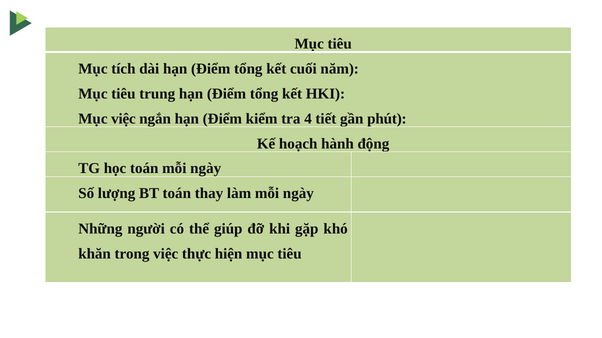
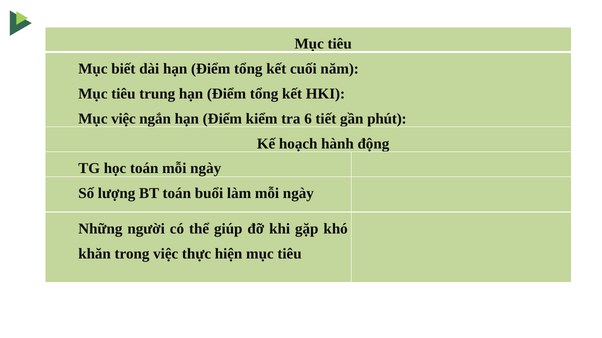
tích: tích -> biết (123, 69)
4: 4 -> 6 (308, 119)
thay: thay -> buổi (209, 194)
